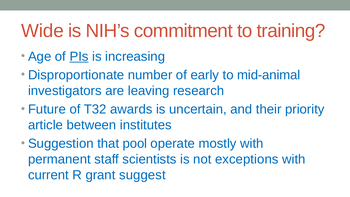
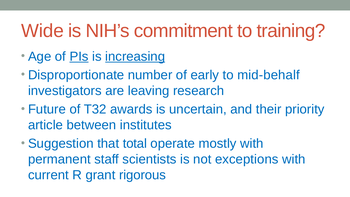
increasing underline: none -> present (135, 56)
mid-animal: mid-animal -> mid-behalf (269, 75)
pool: pool -> total (135, 143)
suggest: suggest -> rigorous (143, 175)
